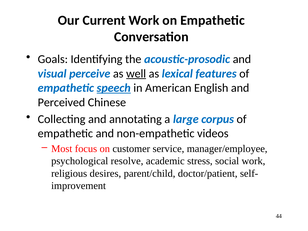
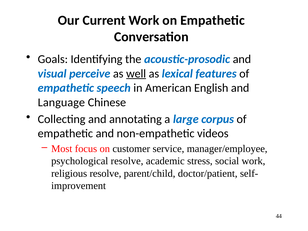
speech underline: present -> none (114, 88)
Perceived: Perceived -> Language (61, 102)
religious desires: desires -> resolve (105, 173)
